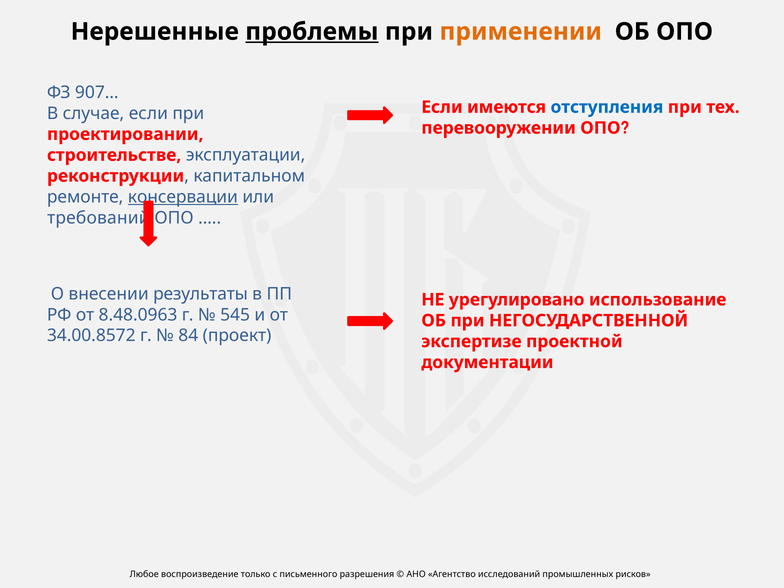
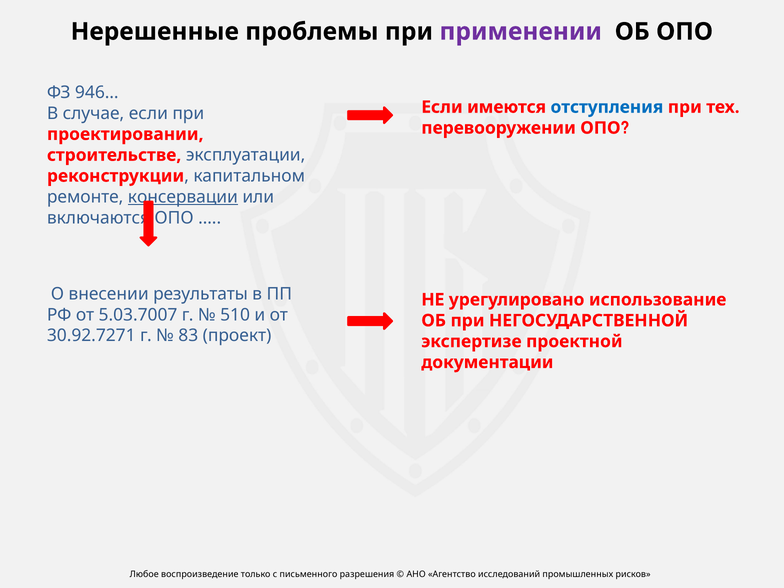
проблемы underline: present -> none (312, 32)
применении colour: orange -> purple (521, 32)
907…: 907… -> 946… (97, 92)
требований: требований -> включаются (99, 218)
8.48.0963: 8.48.0963 -> 5.03.7007 (138, 315)
545: 545 -> 510 (235, 315)
34.00.8572: 34.00.8572 -> 30.92.7271 (91, 336)
84: 84 -> 83 (188, 336)
